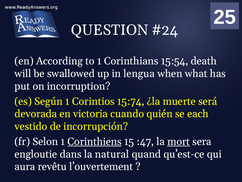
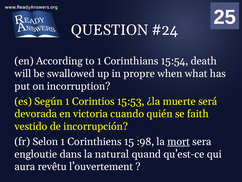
lengua: lengua -> propre (139, 73)
15:74: 15:74 -> 15:53 (131, 101)
each: each -> faith (198, 114)
Corinthiens underline: present -> none (95, 141)
:47: :47 -> :98 (145, 141)
